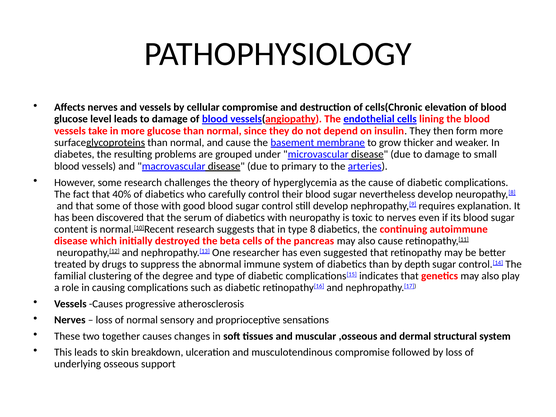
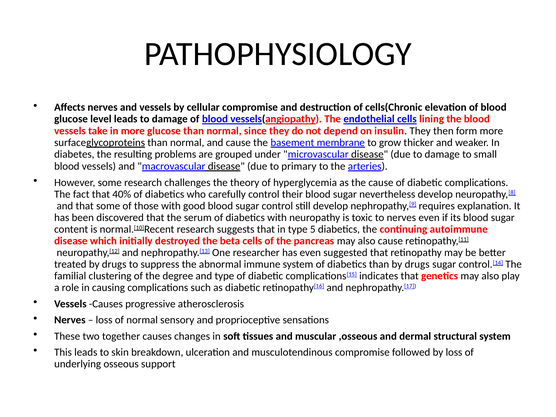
8: 8 -> 5 (313, 229)
than by depth: depth -> drugs (417, 264)
